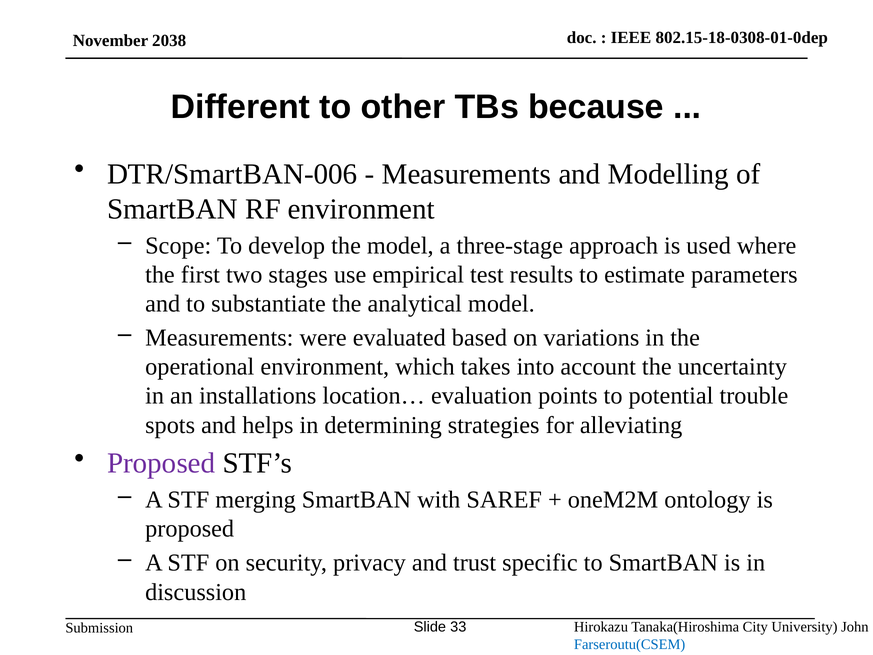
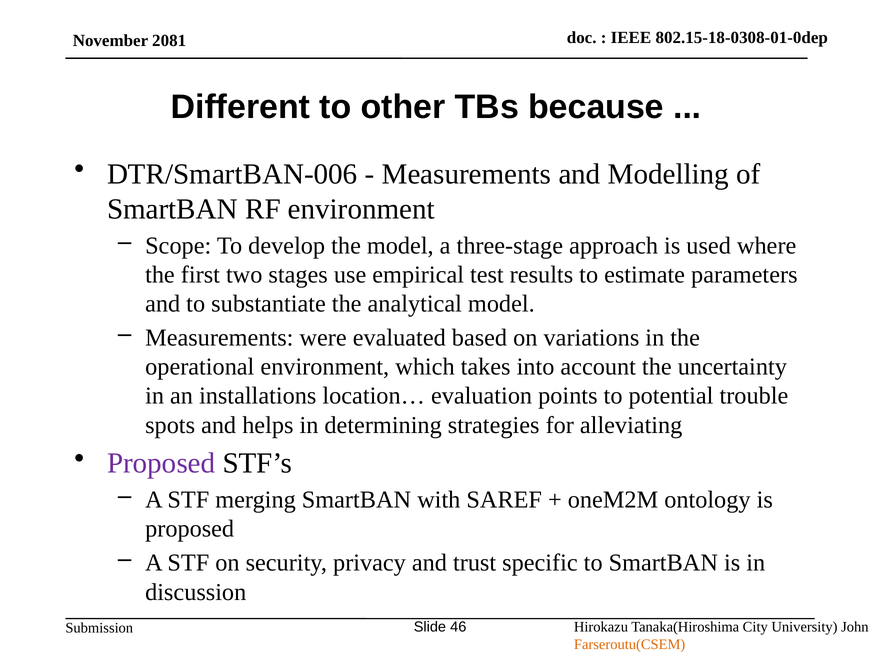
2038: 2038 -> 2081 (169, 41)
33: 33 -> 46 (458, 627)
Farseroutu(CSEM colour: blue -> orange (630, 644)
